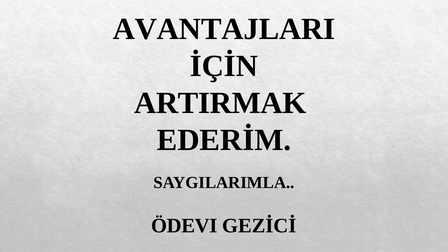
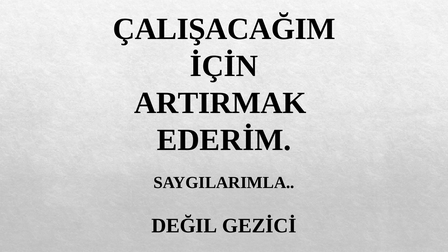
AVANTAJLARI: AVANTAJLARI -> ÇALIŞACAĞIM (224, 29)
ÖDEVI: ÖDEVI -> DEĞIL (184, 226)
